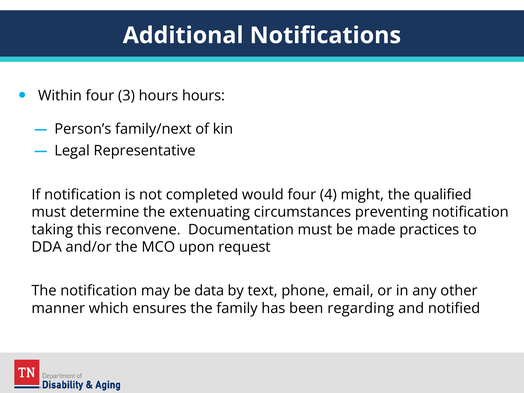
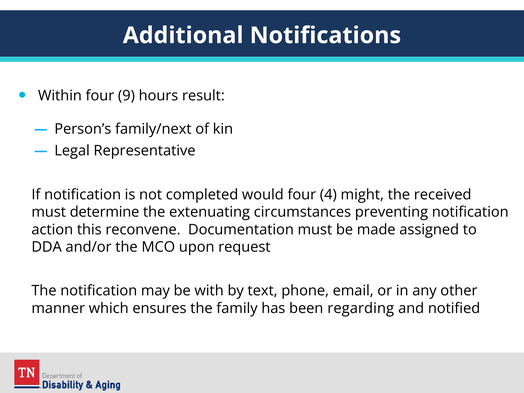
3: 3 -> 9 (126, 96)
hours hours: hours -> result (203, 96)
qualified: qualified -> received (443, 195)
taking: taking -> action (52, 230)
practices: practices -> assigned (429, 230)
data: data -> with (209, 291)
